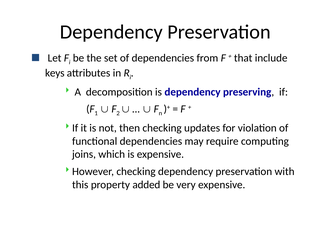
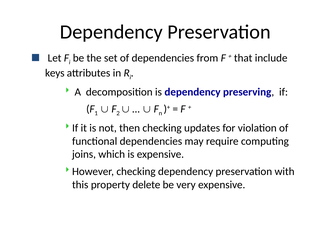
added: added -> delete (146, 185)
